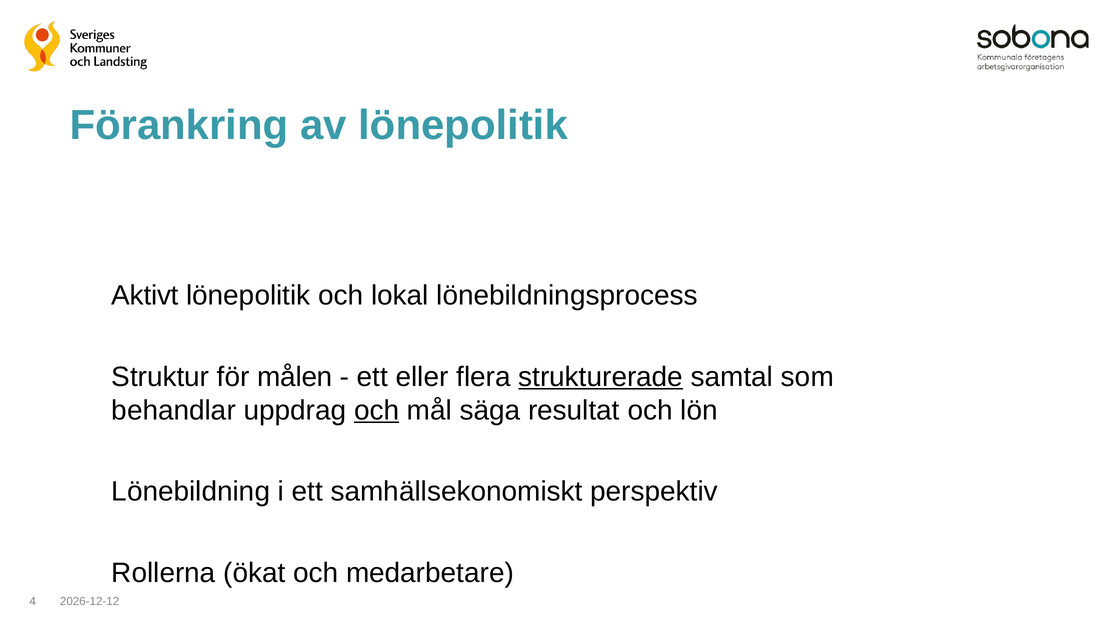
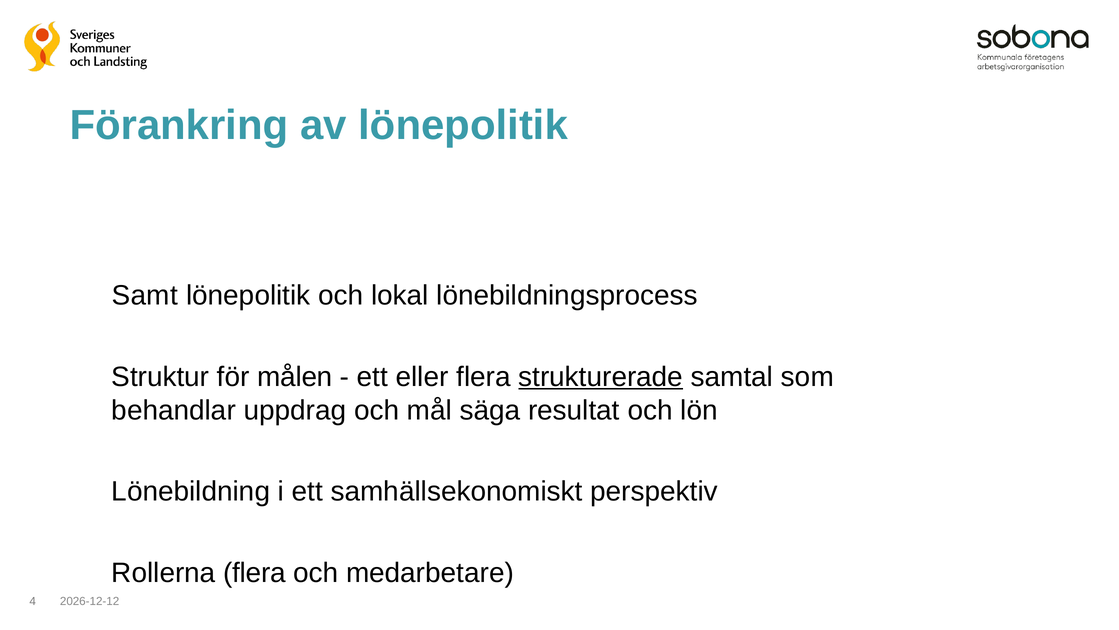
Aktivt: Aktivt -> Samt (145, 295)
och underline: present -> none (377, 410)
Rollerna ökat: ökat -> flera (255, 572)
